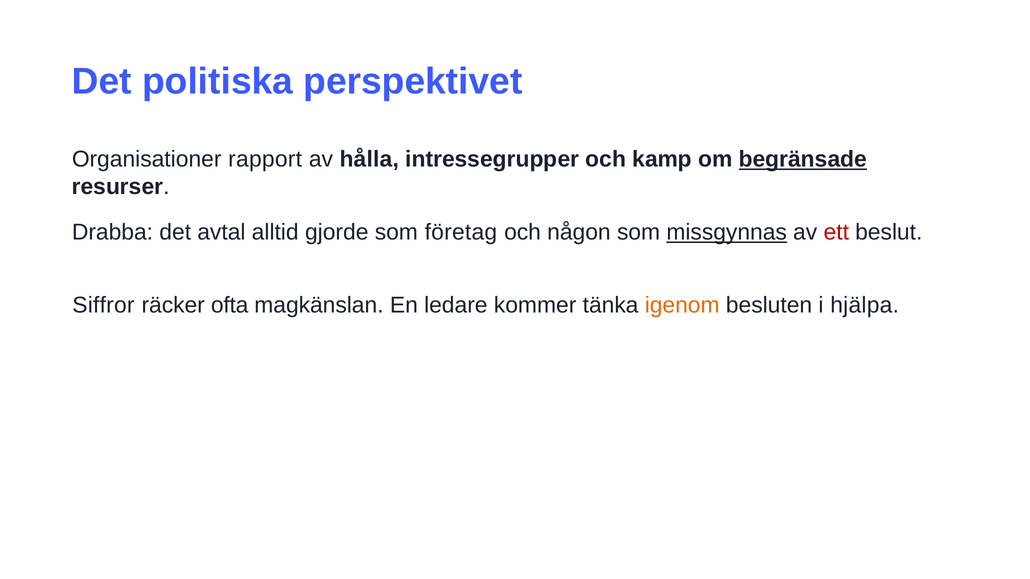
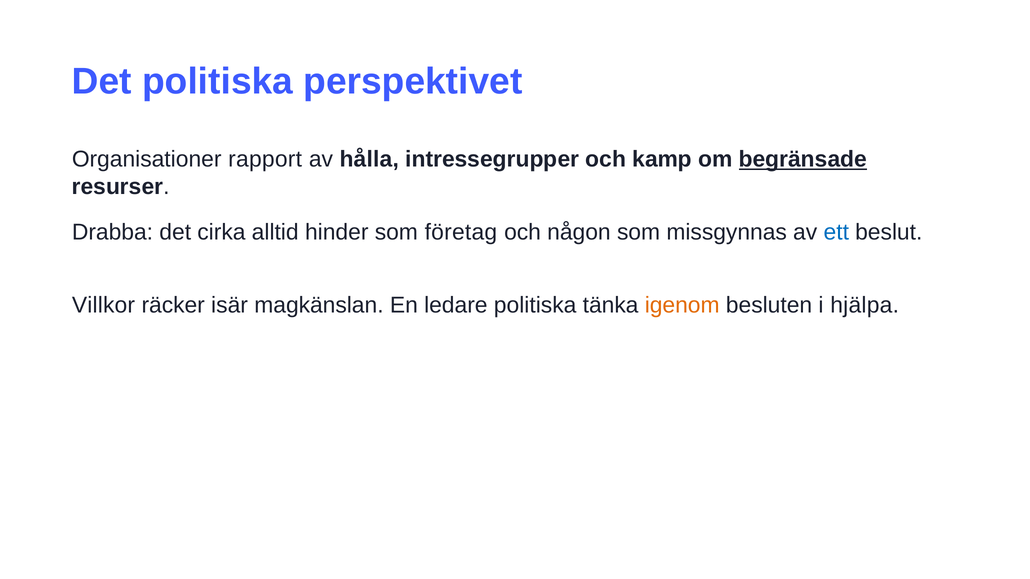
avtal: avtal -> cirka (221, 232)
gjorde: gjorde -> hinder (337, 232)
missgynnas underline: present -> none (727, 232)
ett colour: red -> blue (836, 232)
Siffror: Siffror -> Villkor (103, 305)
ofta: ofta -> isär (230, 305)
ledare kommer: kommer -> politiska (535, 305)
